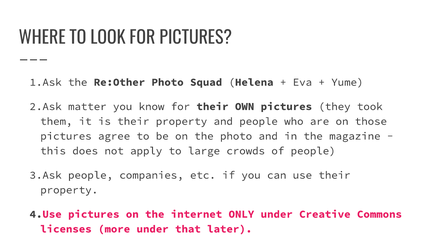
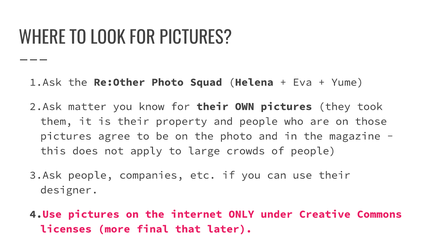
property: property -> designer (69, 190)
more under: under -> final (153, 229)
